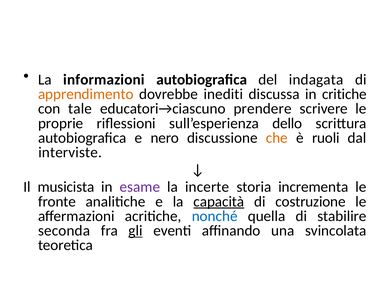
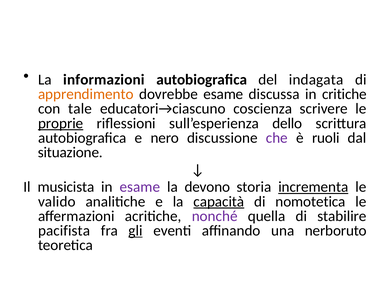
dovrebbe inediti: inediti -> esame (223, 94)
prendere: prendere -> coscienza (263, 109)
proprie underline: none -> present (61, 123)
che colour: orange -> purple (277, 138)
interviste: interviste -> situazione (70, 153)
incerte: incerte -> devono (207, 187)
incrementa underline: none -> present (313, 187)
fronte: fronte -> valido (57, 202)
costruzione: costruzione -> nomotetica (310, 202)
nonché colour: blue -> purple (215, 216)
seconda: seconda -> pacifista (64, 231)
svincolata: svincolata -> nerboruto (336, 231)
